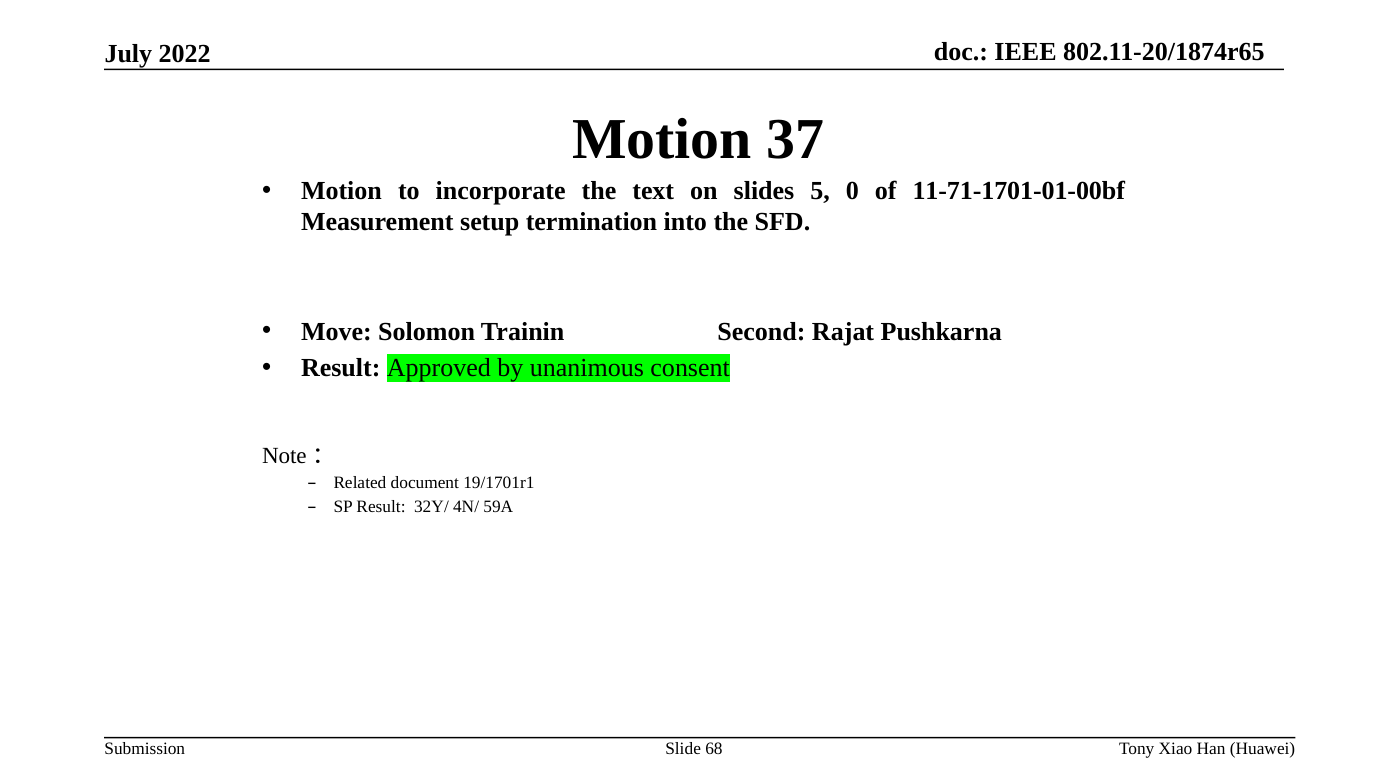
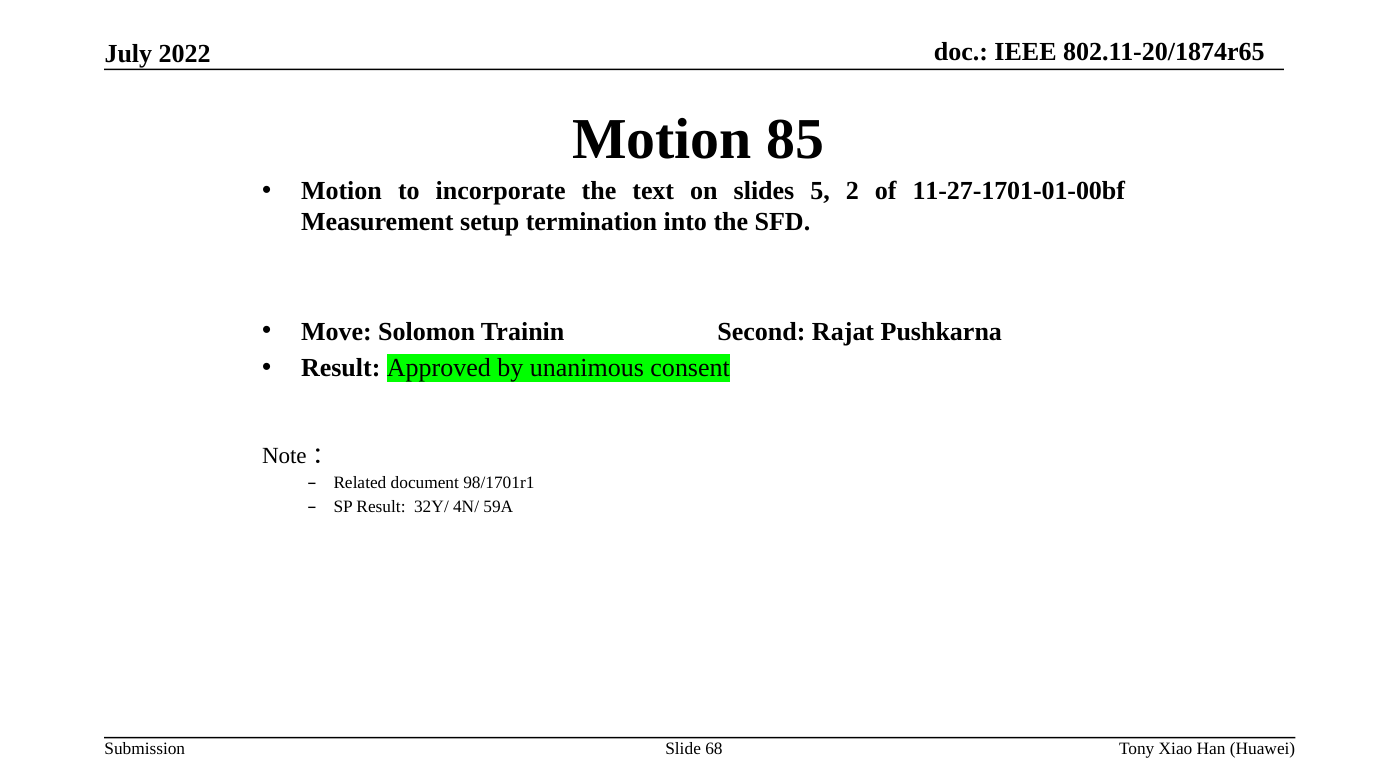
37: 37 -> 85 (795, 139)
0: 0 -> 2 (852, 191)
11-71-1701-01-00bf: 11-71-1701-01-00bf -> 11-27-1701-01-00bf (1019, 191)
19/1701r1: 19/1701r1 -> 98/1701r1 (499, 483)
